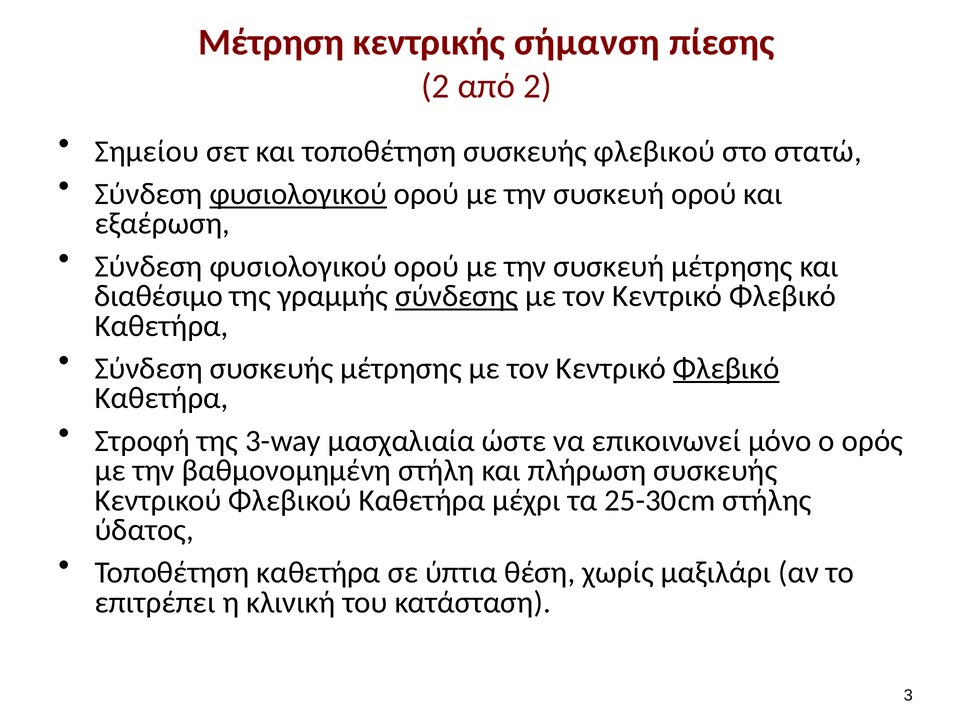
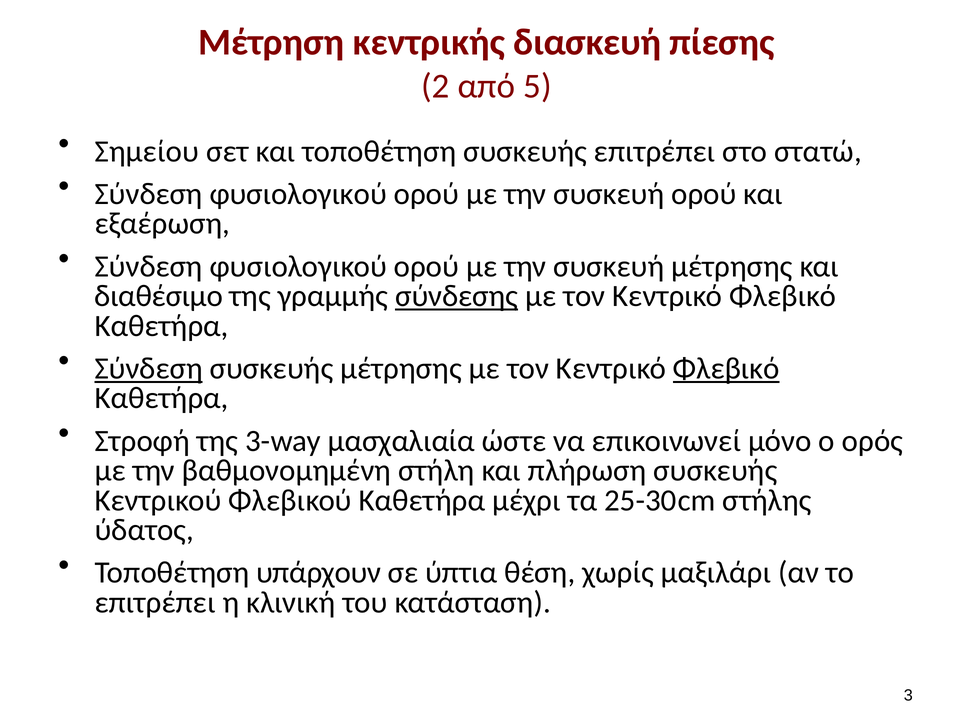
σήμανση: σήμανση -> διασκευή (587, 43)
από 2: 2 -> 5 (537, 86)
συσκευής φλεβικού: φλεβικού -> επιτρέπει (655, 151)
φυσιολογικού underline: present -> none (298, 194)
Σύνδεση underline: none -> present (149, 369)
Τοποθέτηση καθετήρα: καθετήρα -> υπάρχουν (319, 573)
